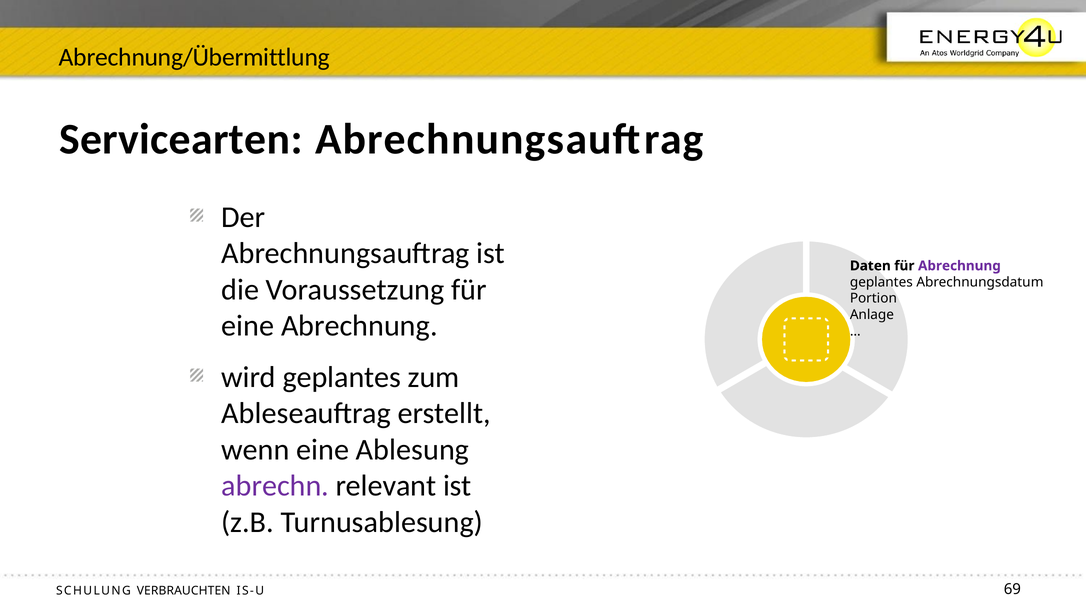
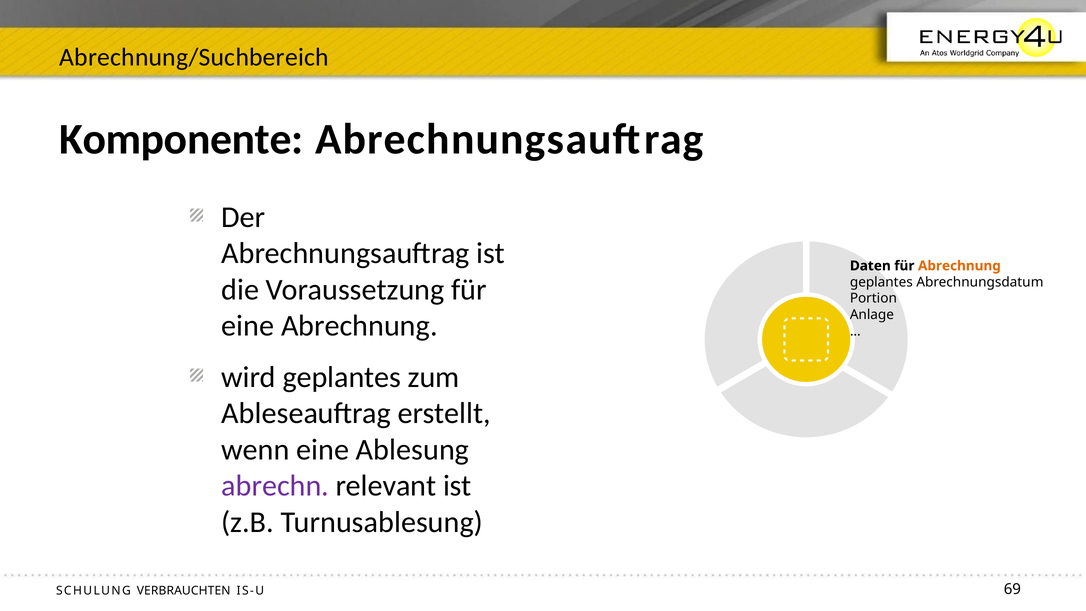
Abrechnung/Übermittlung: Abrechnung/Übermittlung -> Abrechnung/Suchbereich (194, 57)
Servicearten: Servicearten -> Komponente (181, 139)
Abrechnung colour: purple -> orange (959, 266)
